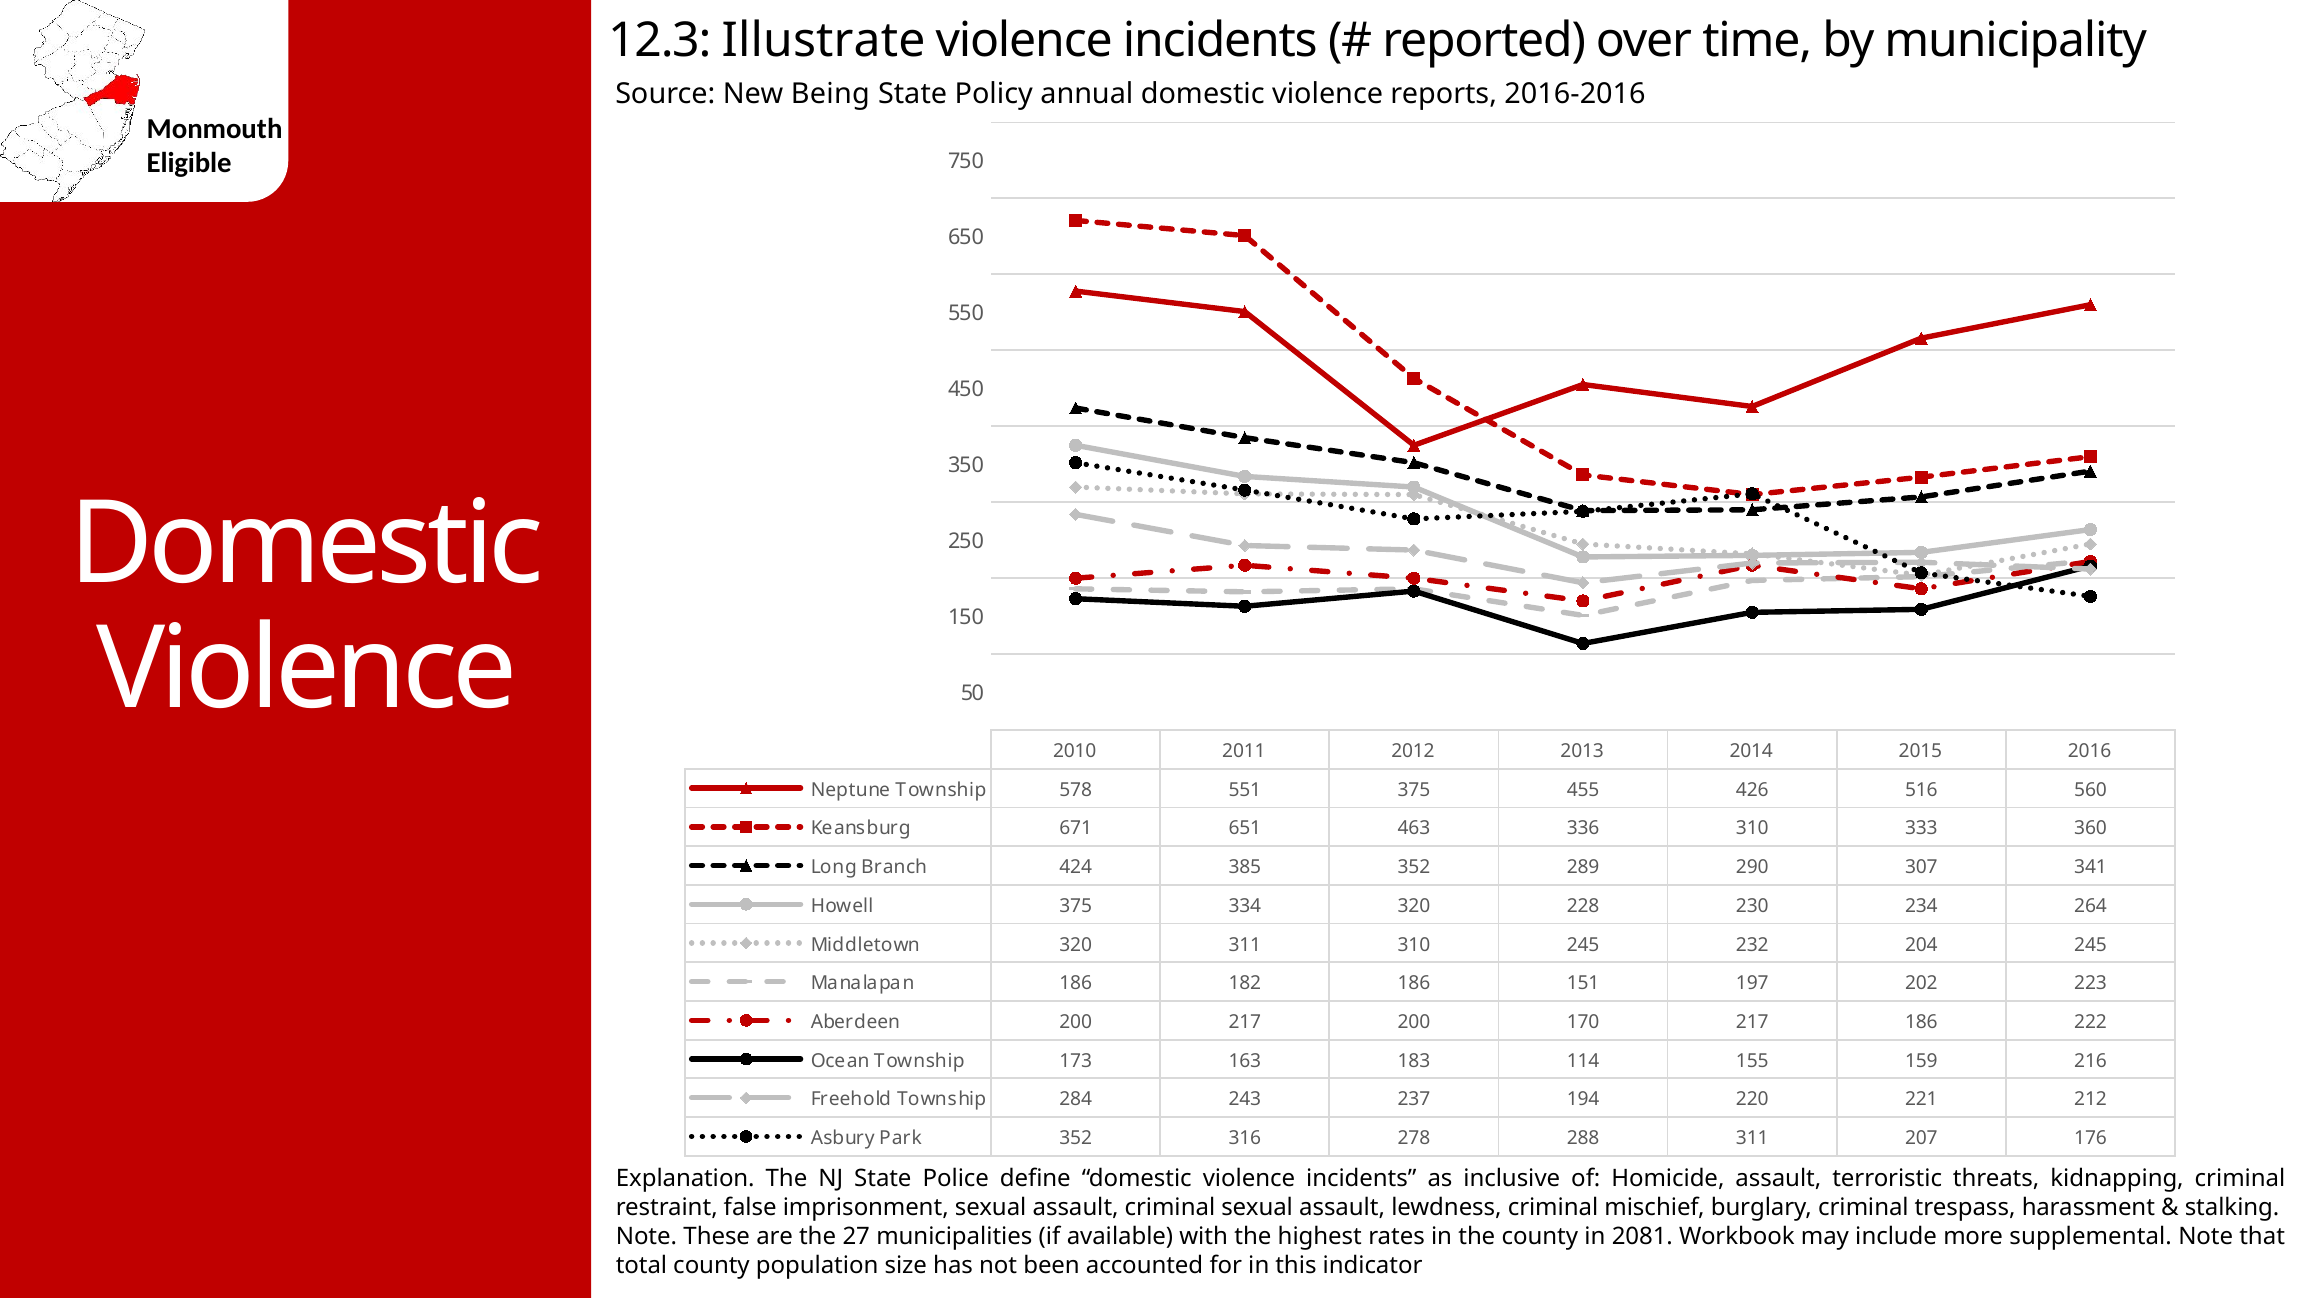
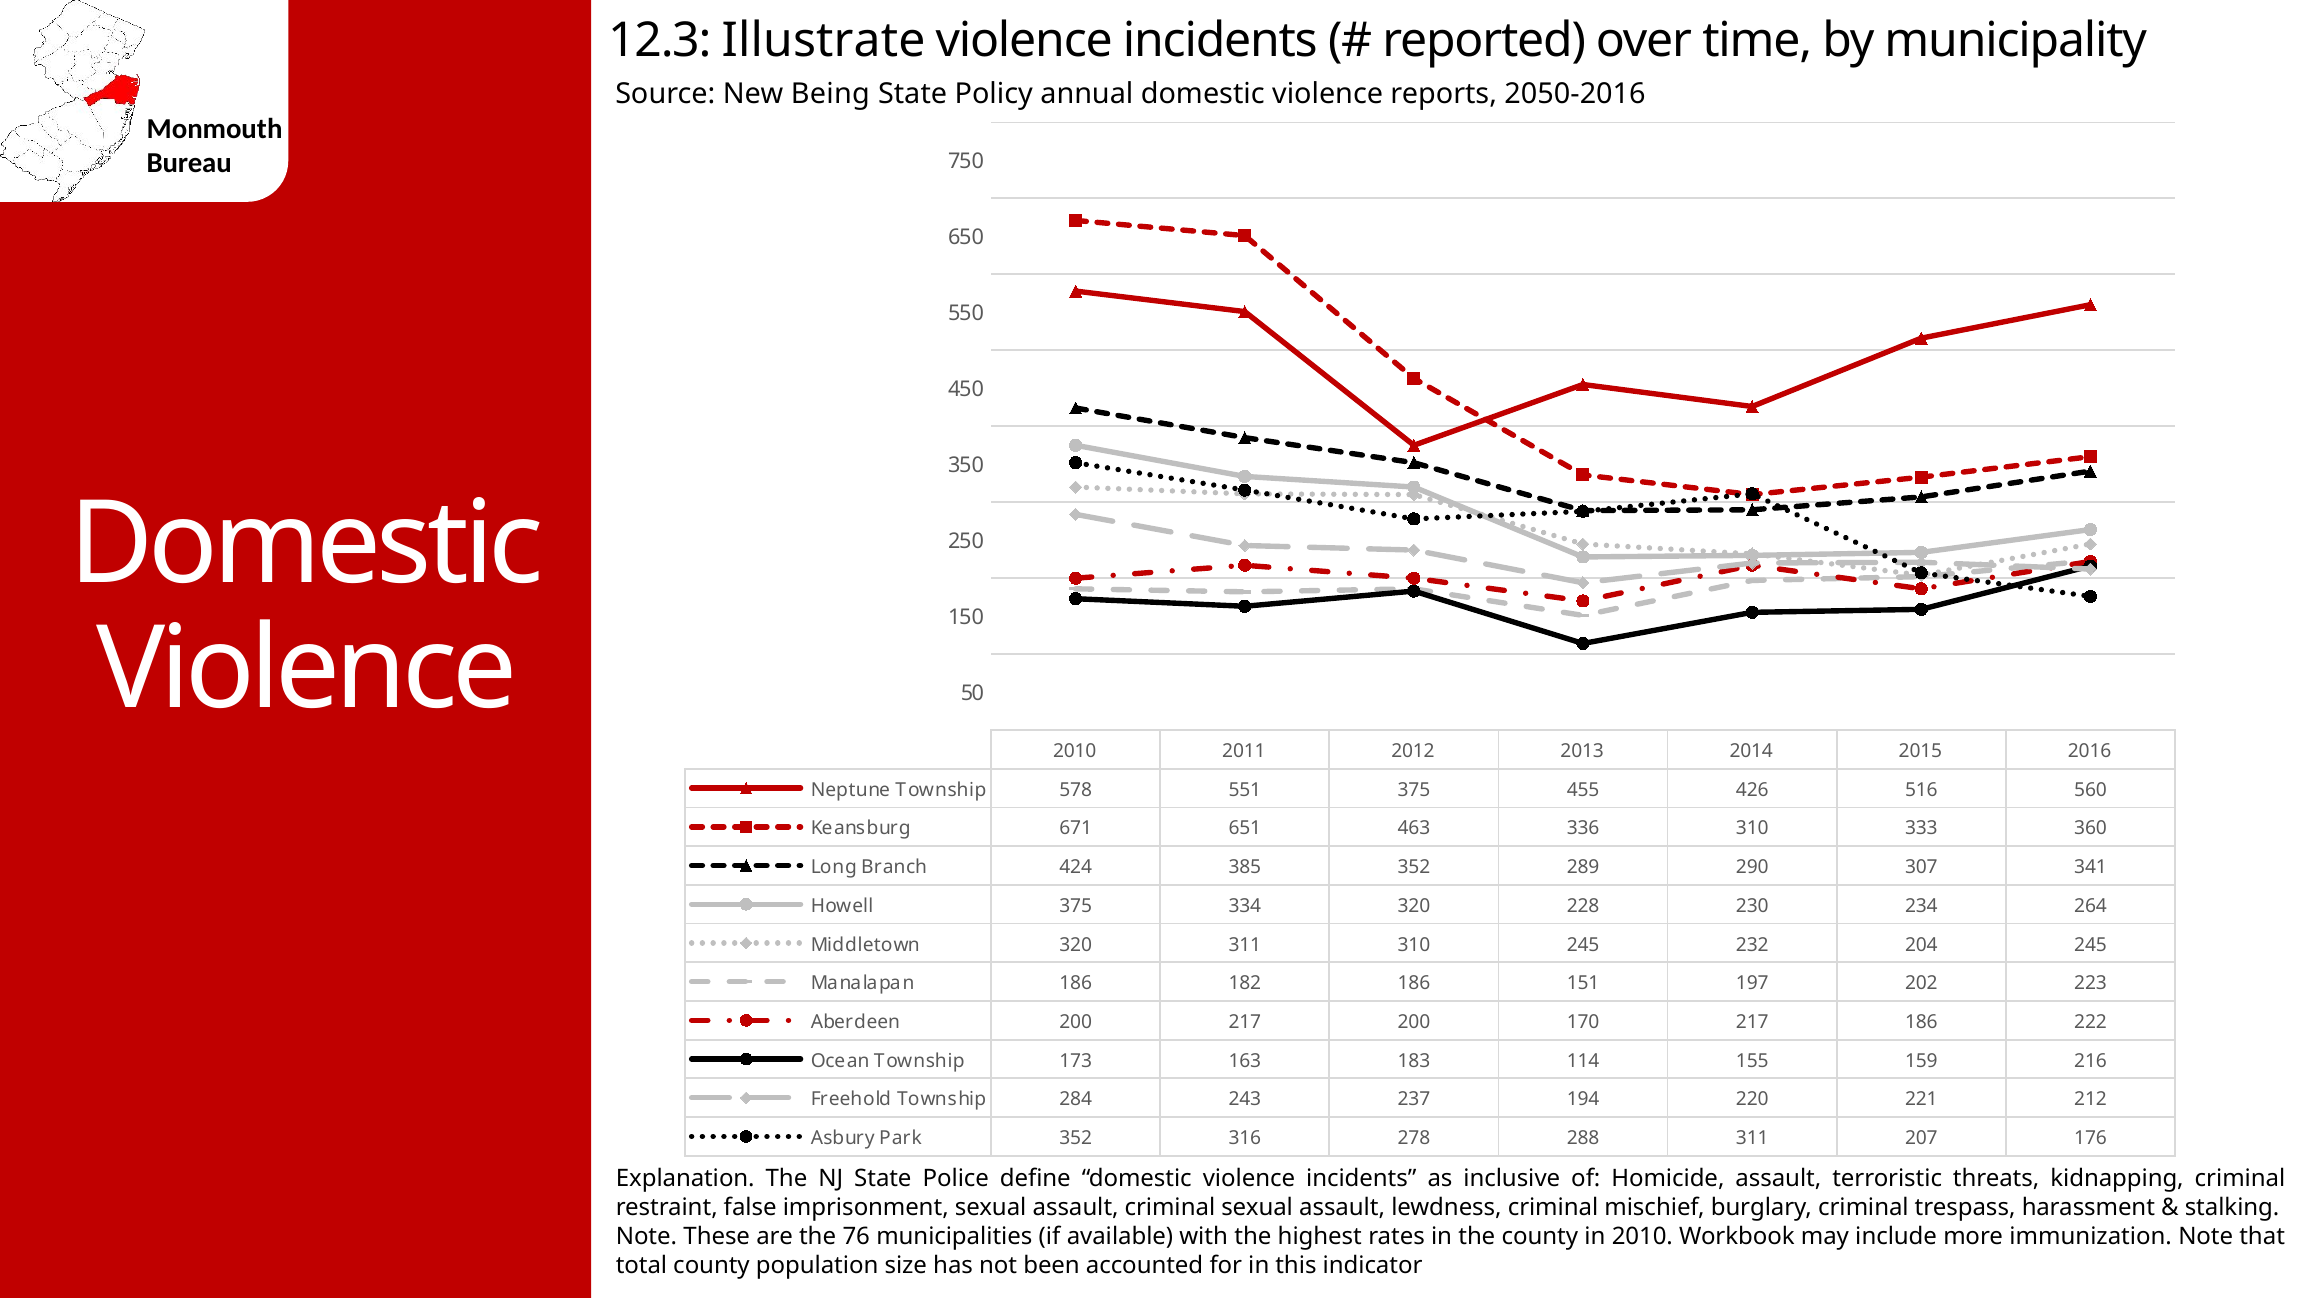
2016-2016: 2016-2016 -> 2050-2016 (1575, 94)
Eligible: Eligible -> Bureau (189, 163)
27: 27 -> 76 (856, 1236)
in 2081: 2081 -> 2010 (1642, 1236)
supplemental: supplemental -> immunization (2091, 1236)
